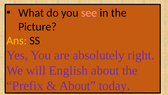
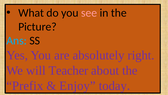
Ans colour: yellow -> light blue (17, 40)
English: English -> Teacher (68, 70)
About: About -> Enjoy (77, 85)
